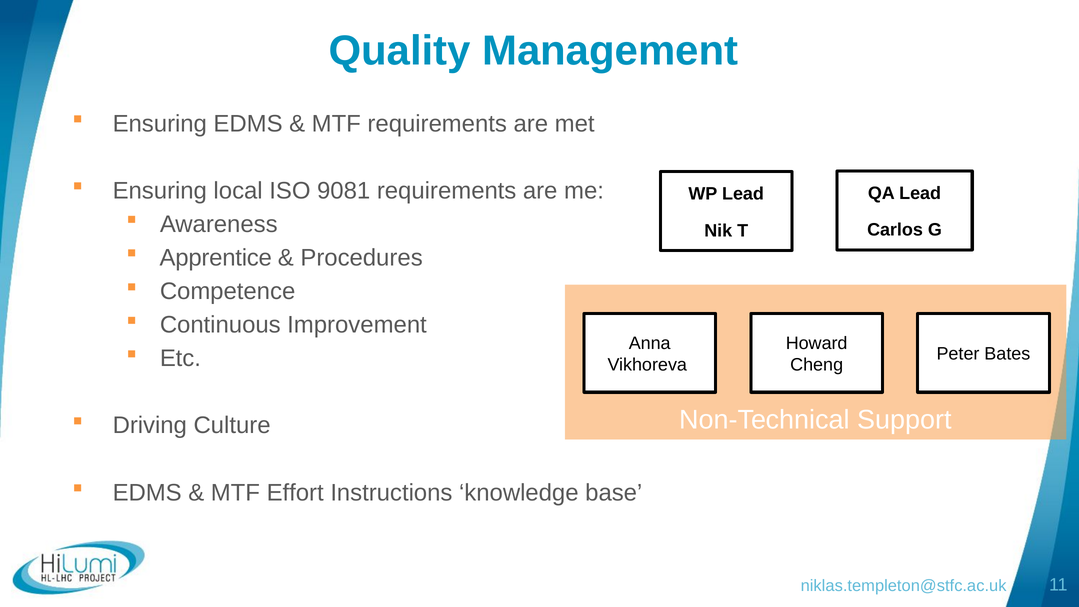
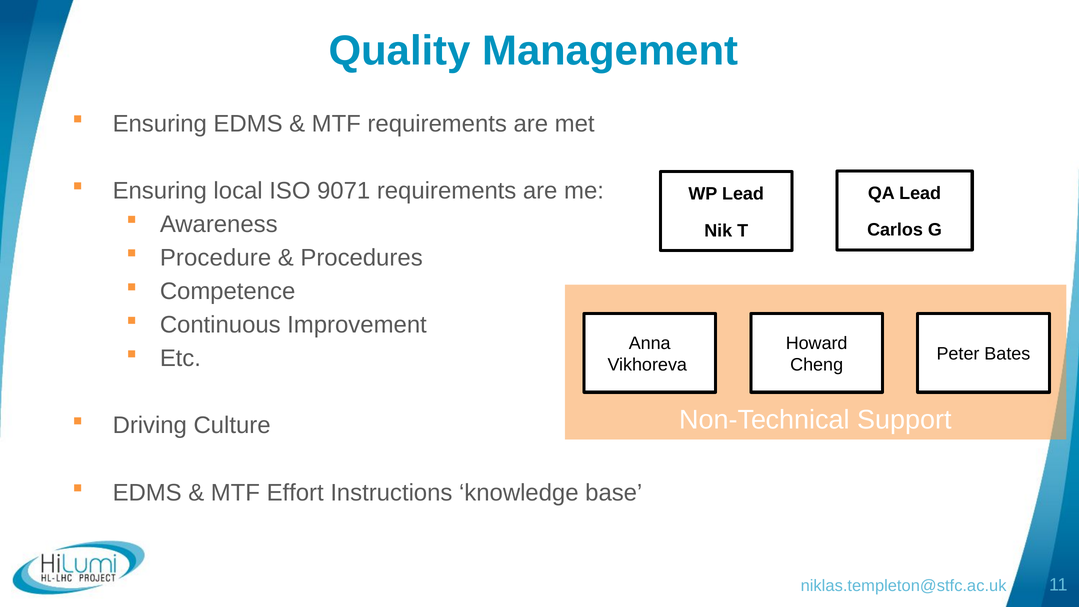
9081: 9081 -> 9071 (344, 191)
Apprentice: Apprentice -> Procedure (216, 258)
